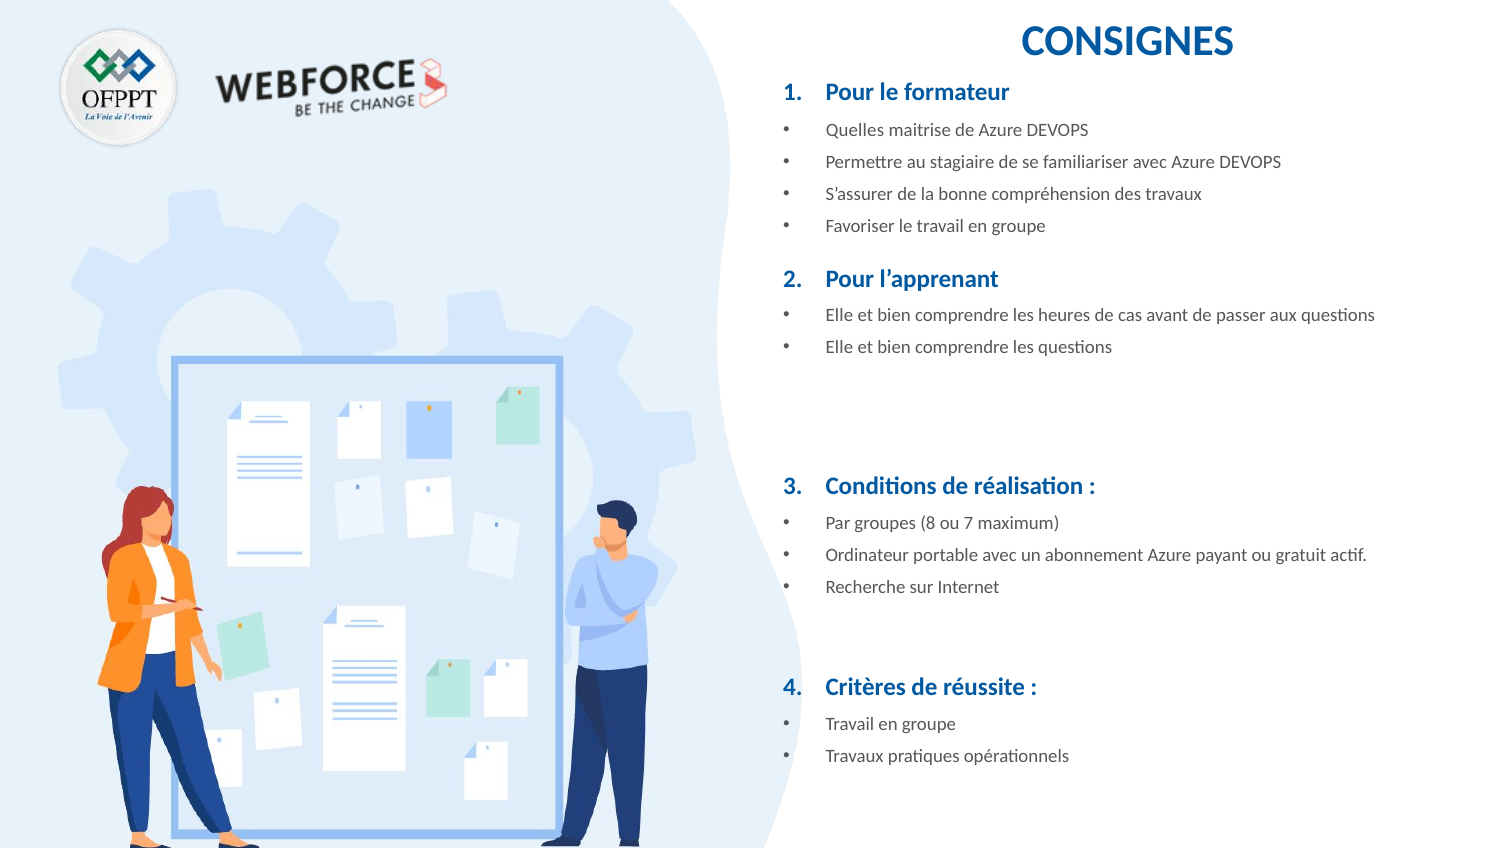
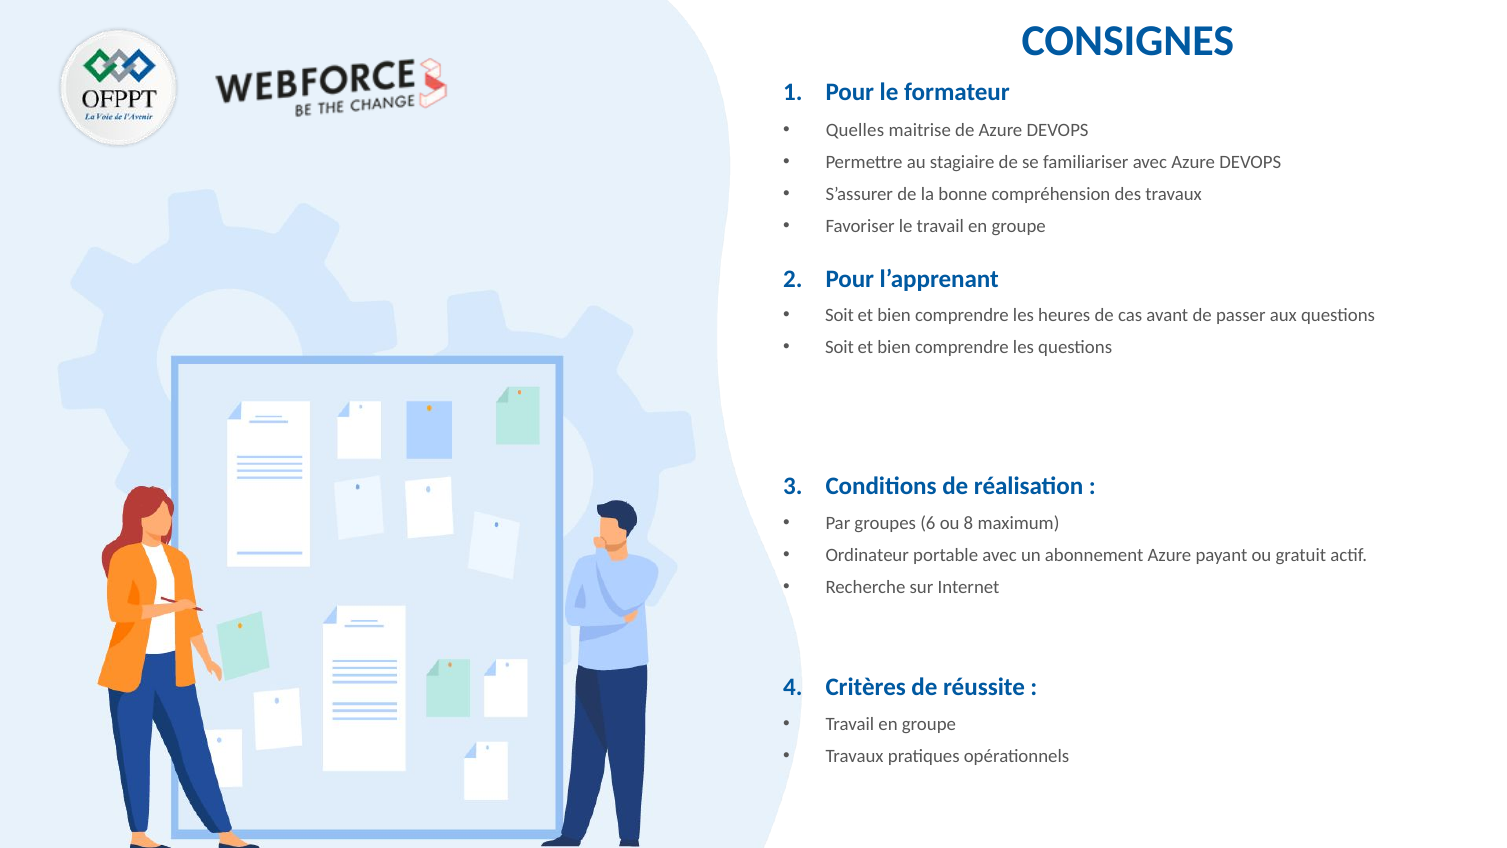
Elle: Elle -> Soit (840, 316)
Elle: Elle -> Soit (840, 348)
8: 8 -> 6 (928, 523)
7: 7 -> 8 (968, 523)
